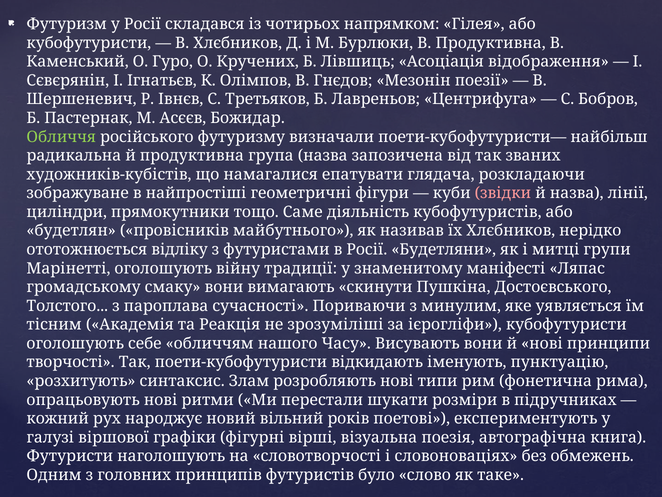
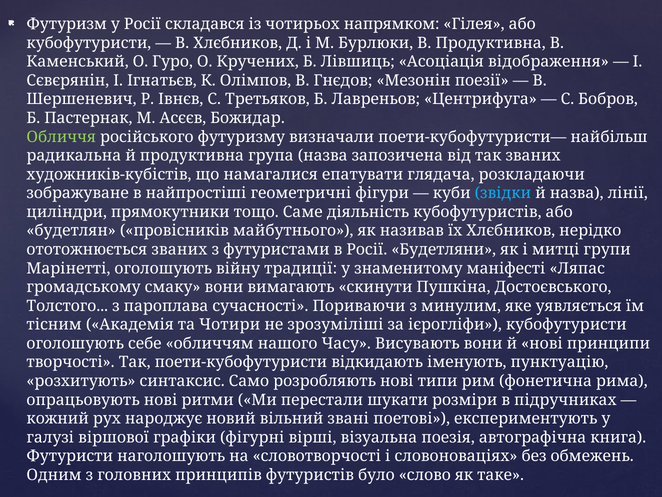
звідки colour: pink -> light blue (503, 193)
ототожнюється відліку: відліку -> званих (179, 249)
Реакція: Реакція -> Чотири (230, 324)
Злам: Злам -> Само (249, 381)
років: років -> звані (348, 418)
